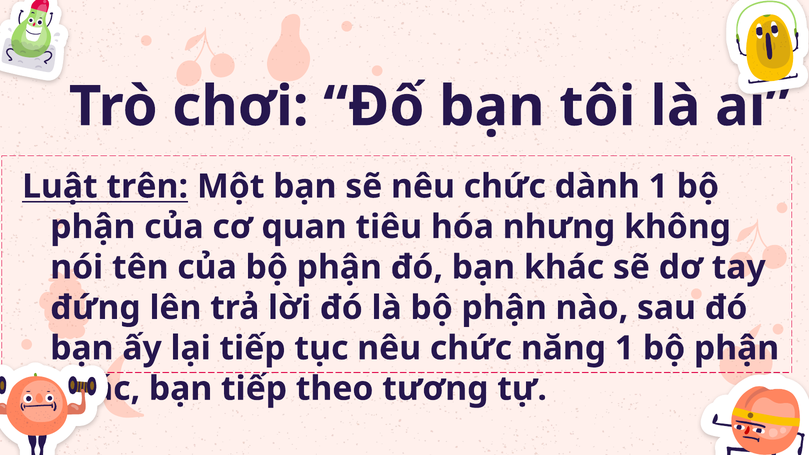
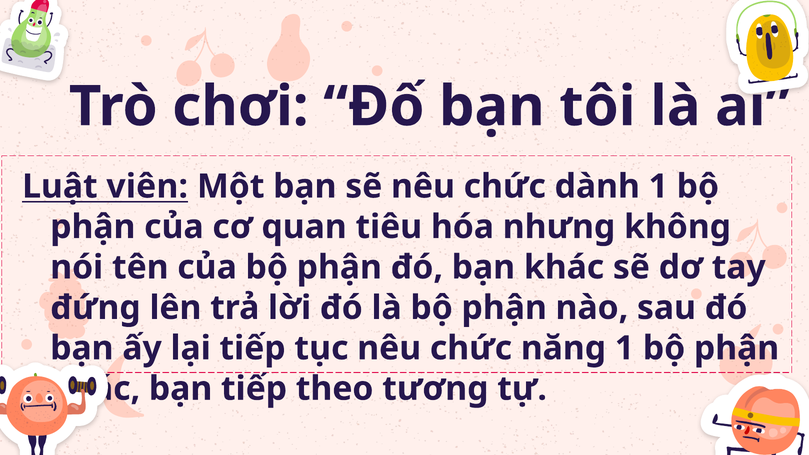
trên: trên -> viên (147, 186)
